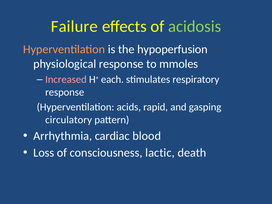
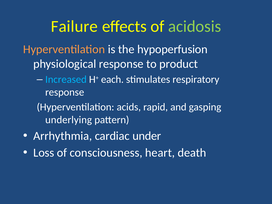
mmoles: mmoles -> product (179, 64)
Increased colour: pink -> light blue (66, 79)
circulatory: circulatory -> underlying (69, 120)
blood: blood -> under (147, 136)
lactic: lactic -> heart (160, 153)
